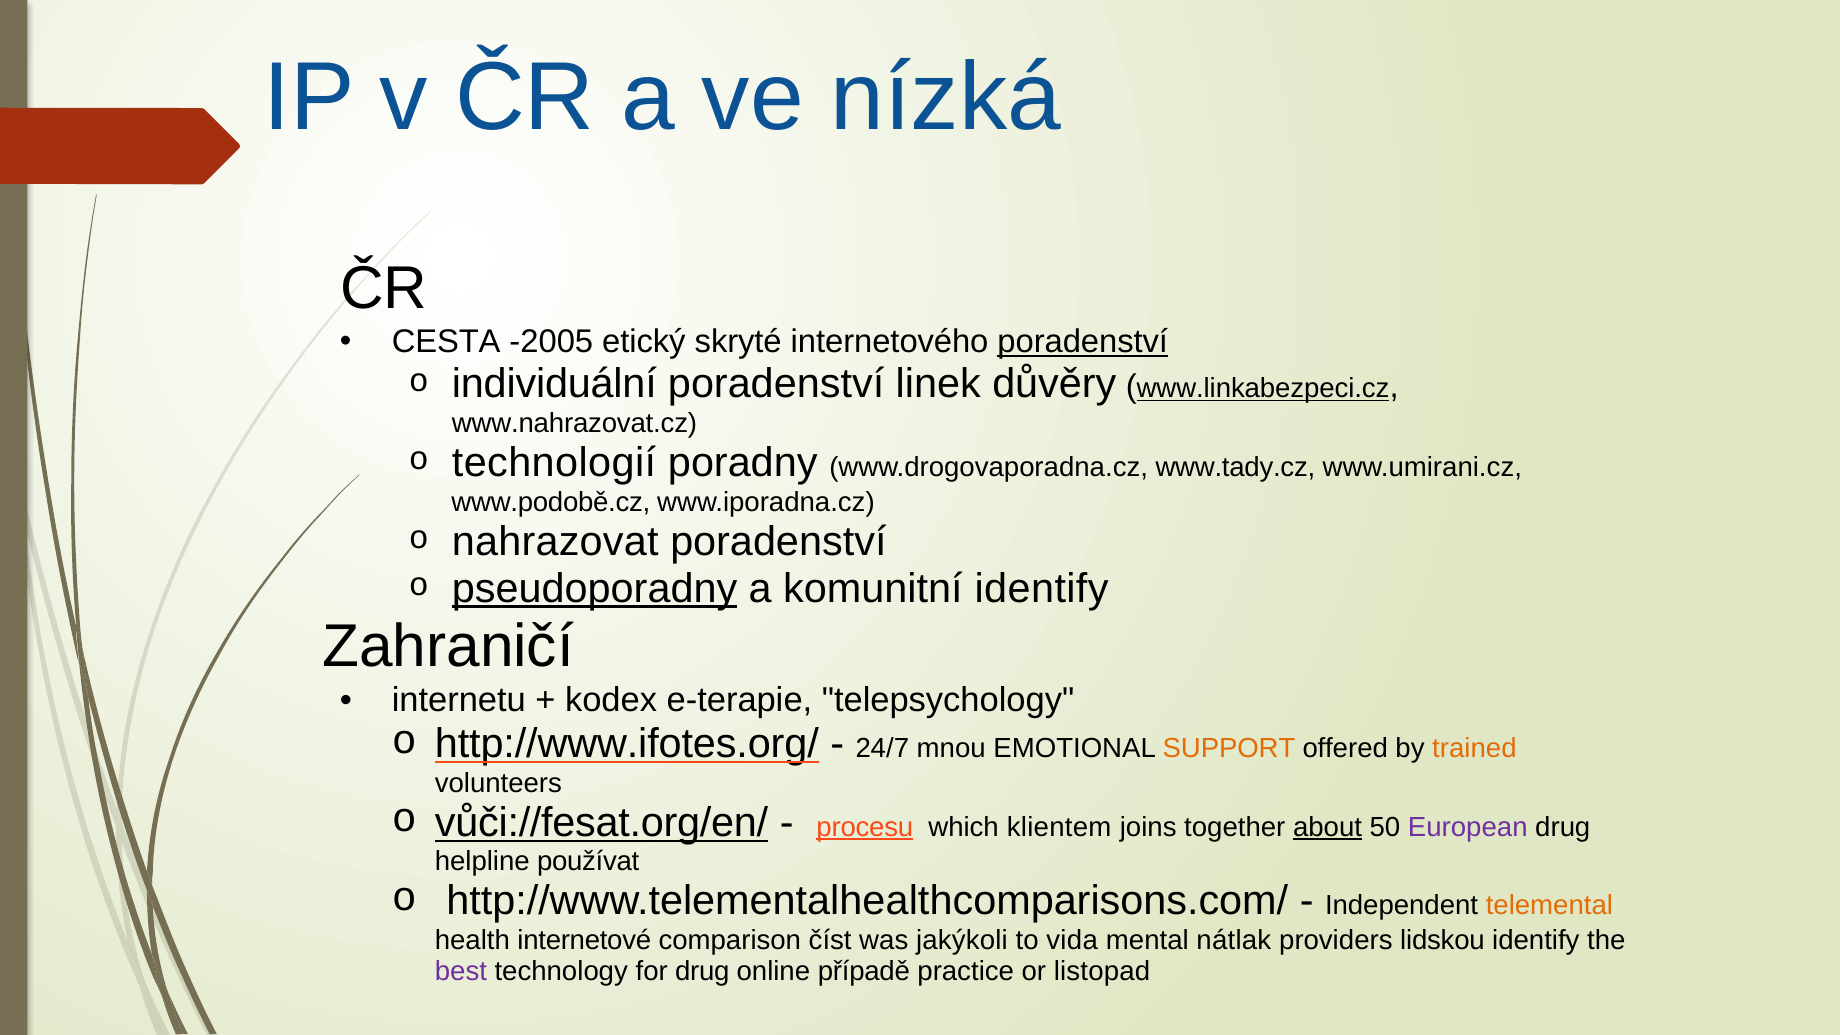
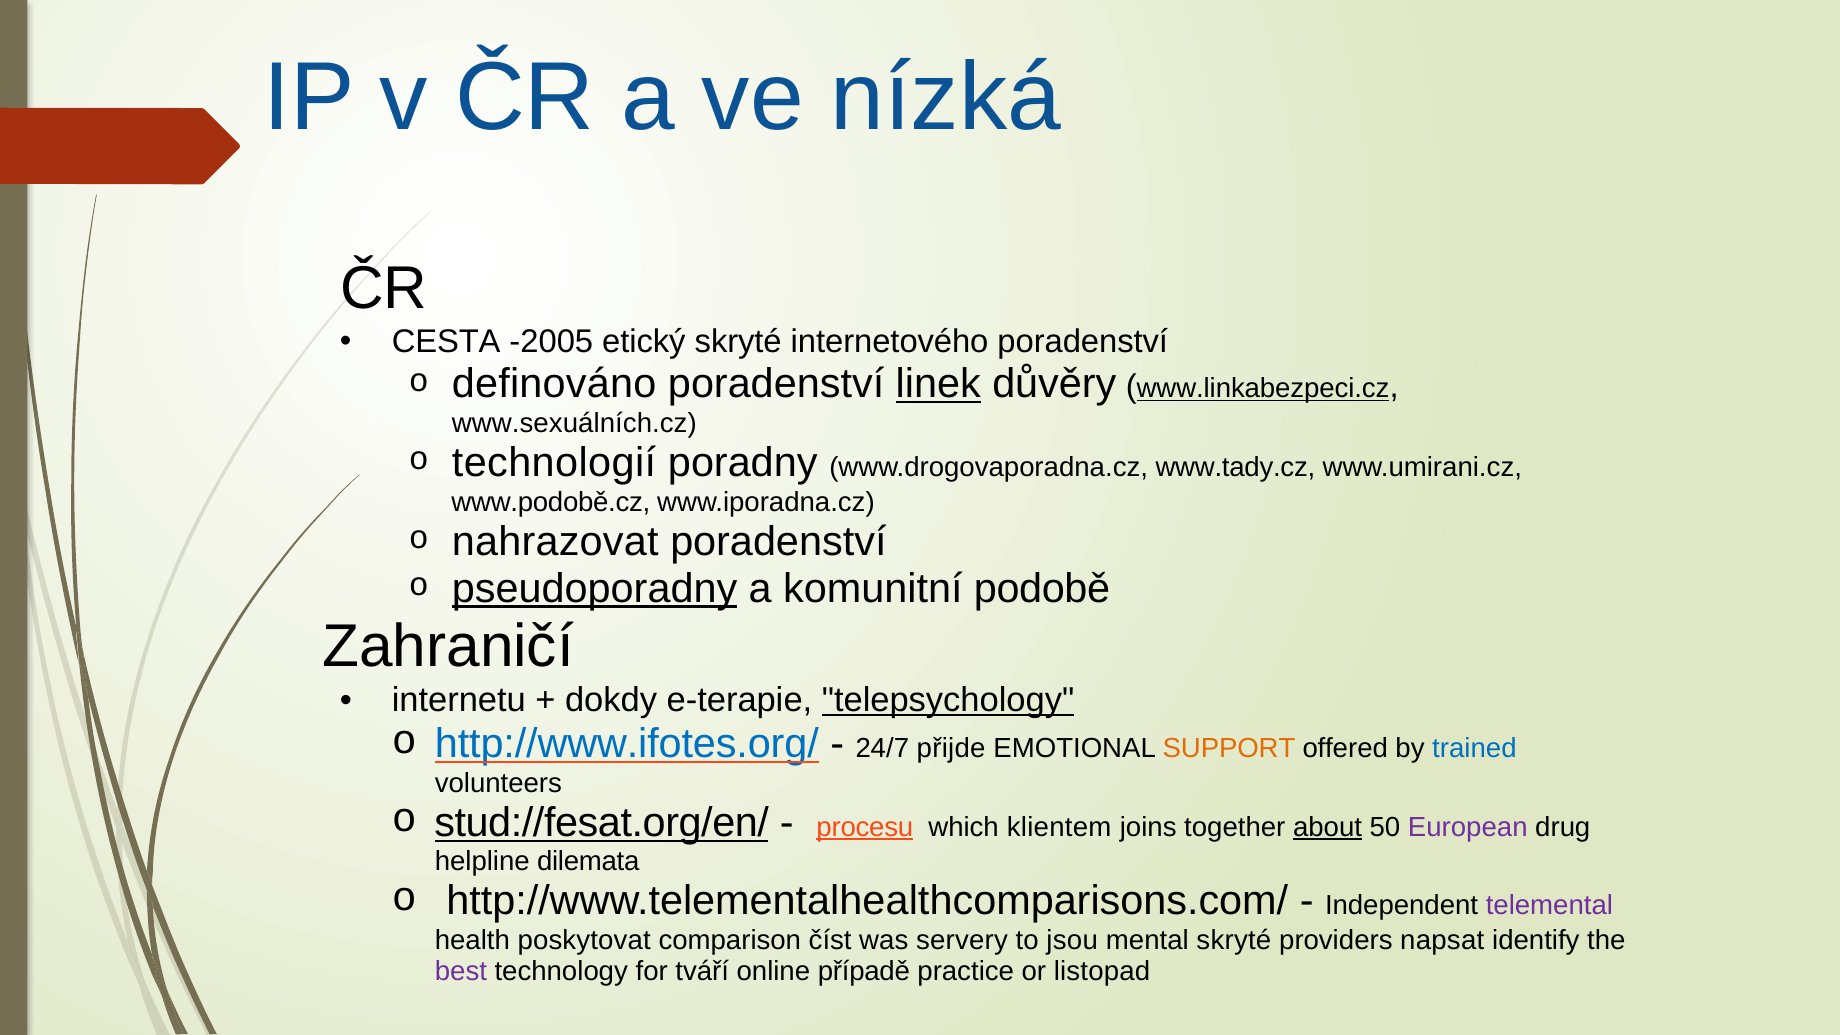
poradenství underline: present -> none (1083, 342)
individuální: individuální -> definováno (554, 384)
linek underline: none -> present (938, 384)
www.nahrazovat.cz: www.nahrazovat.cz -> www.sexuálních.cz (574, 423)
komunitní identify: identify -> podobě (1042, 589)
kodex: kodex -> dokdy (611, 701)
telepsychology underline: none -> present (948, 701)
http://www.ifotes.org/ colour: black -> blue (627, 744)
mnou: mnou -> přijde (951, 748)
trained colour: orange -> blue (1474, 748)
vůči://fesat.org/en/: vůči://fesat.org/en/ -> stud://fesat.org/en/ (602, 823)
používat: používat -> dilemata (588, 862)
telemental colour: orange -> purple (1549, 906)
internetové: internetové -> poskytovat (584, 940)
jakýkoli: jakýkoli -> servery (962, 940)
vida: vida -> jsou (1072, 940)
mental nátlak: nátlak -> skryté (1234, 940)
lidskou: lidskou -> napsat (1442, 940)
for drug: drug -> tváří (702, 972)
